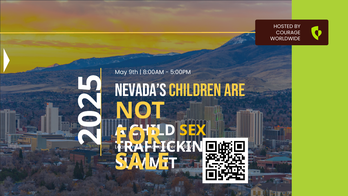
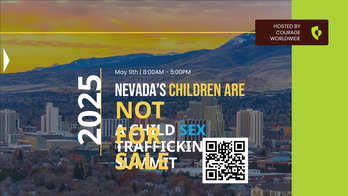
SEX colour: yellow -> light blue (193, 130)
